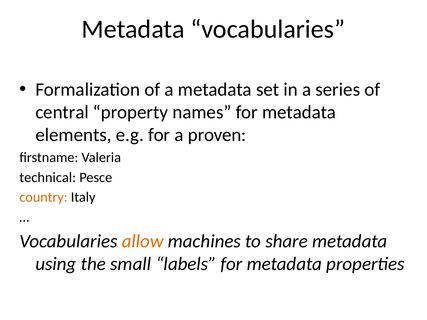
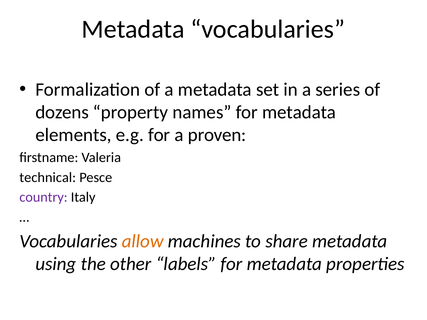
central: central -> dozens (62, 112)
country colour: orange -> purple (43, 197)
small: small -> other (131, 264)
